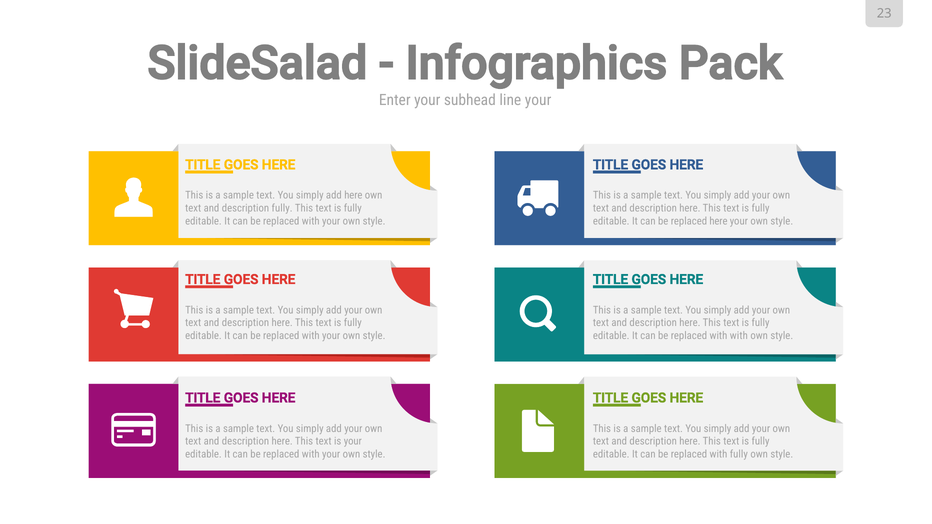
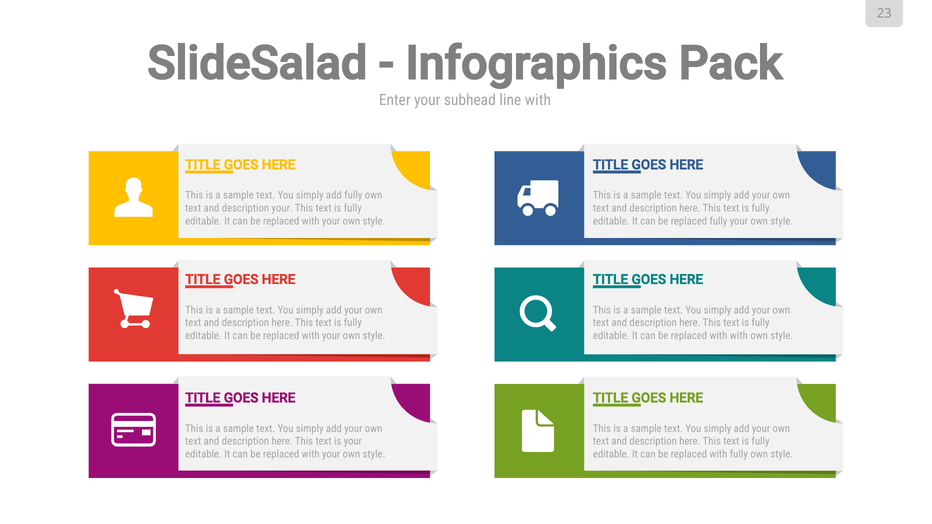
line your: your -> with (538, 100)
add here: here -> fully (353, 195)
description fully: fully -> your (282, 208)
replaced here: here -> fully (718, 221)
